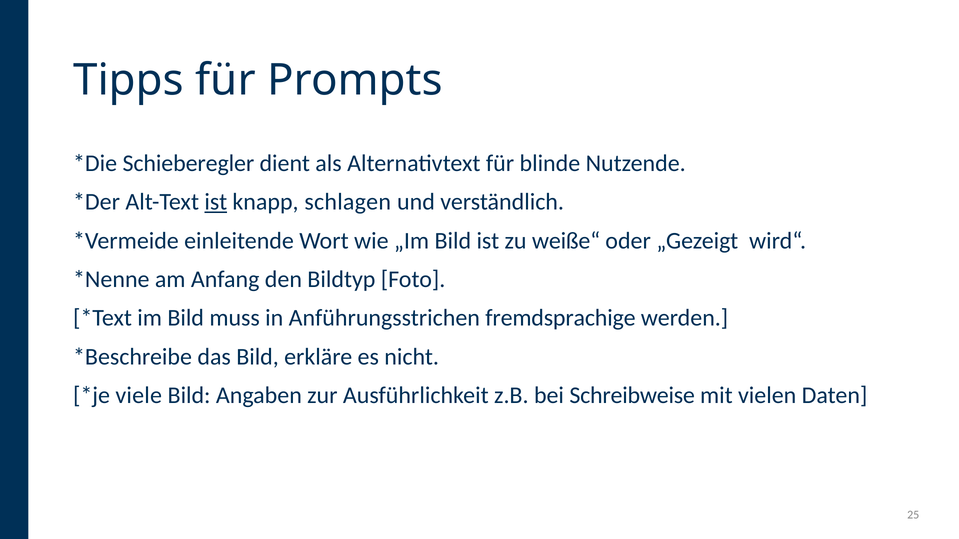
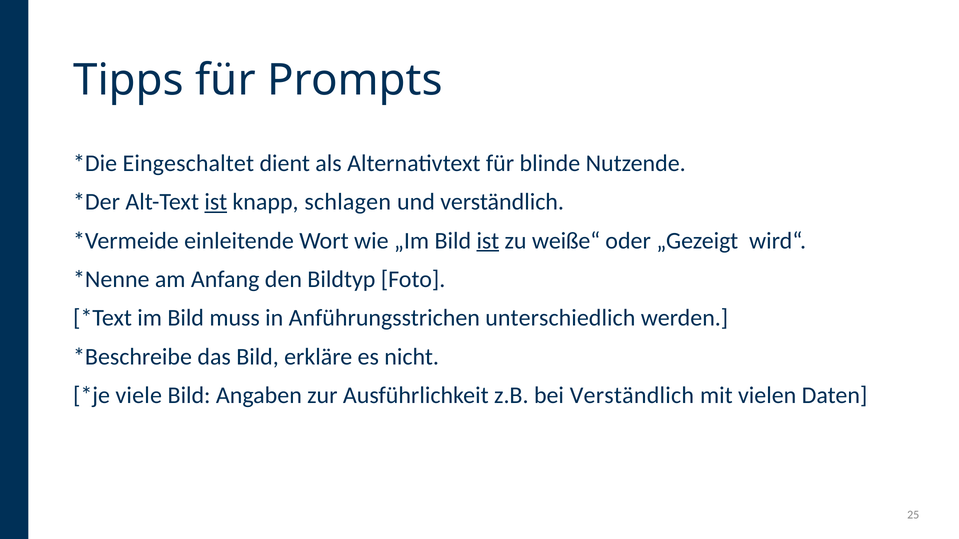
Schieberegler: Schieberegler -> Eingeschaltet (188, 163)
ist underline: none -> present (488, 241)
fremdsprachige: fremdsprachige -> unterschiedlich (560, 318)
bei Schreibweise: Schreibweise -> Verständlich (632, 396)
